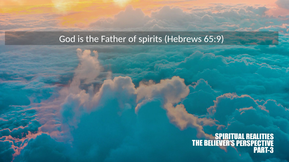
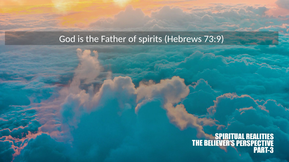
65:9: 65:9 -> 73:9 (214, 39)
